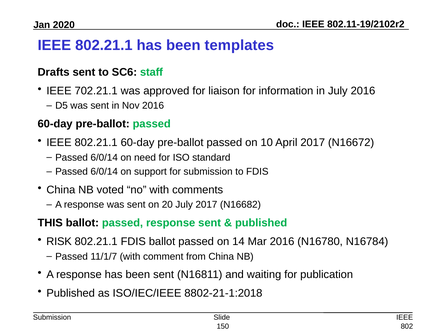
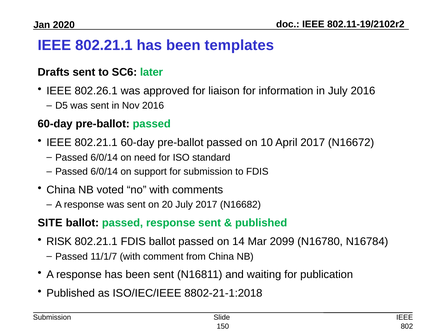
staff: staff -> later (151, 72)
702.21.1: 702.21.1 -> 802.26.1 (96, 91)
THIS: THIS -> SITE (50, 223)
Mar 2016: 2016 -> 2099 (282, 242)
